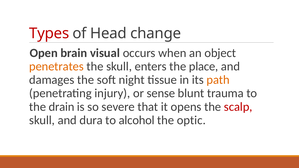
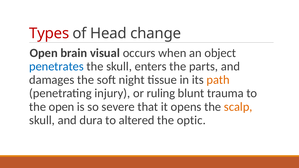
penetrates colour: orange -> blue (56, 66)
place: place -> parts (204, 66)
sense: sense -> ruling (161, 93)
the drain: drain -> open (62, 107)
scalp colour: red -> orange (238, 107)
alcohol: alcohol -> altered (137, 120)
